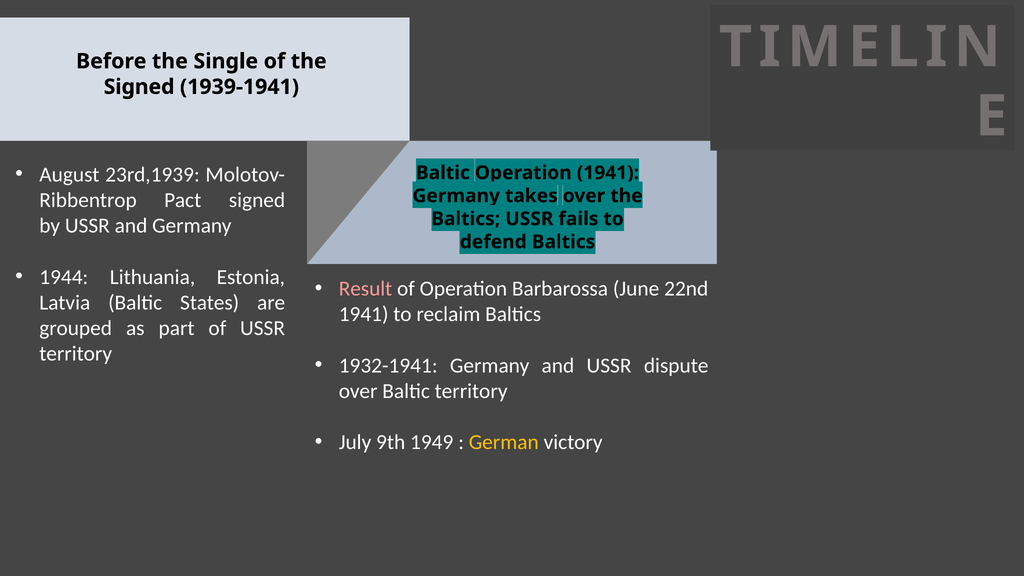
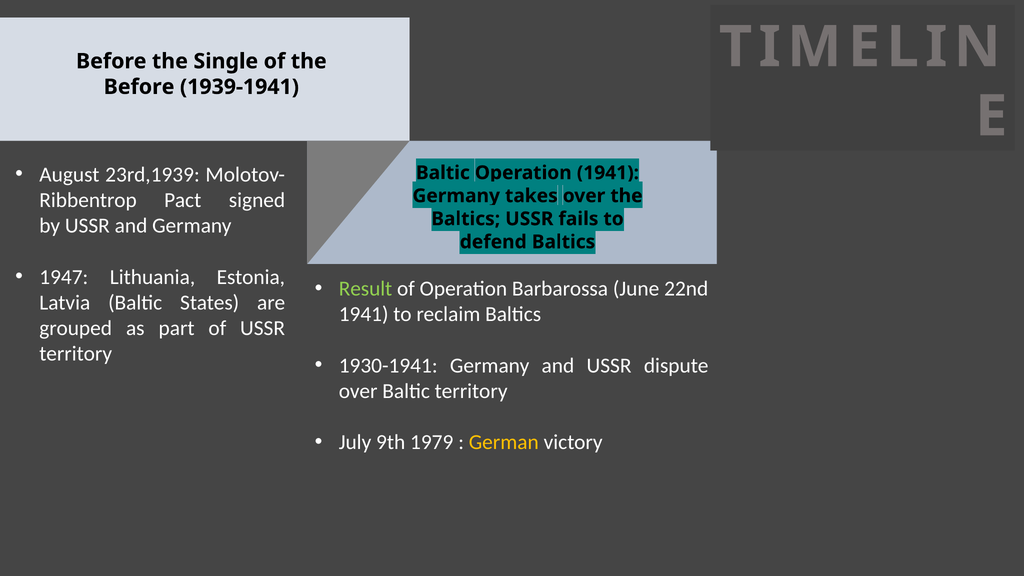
Signed: Signed -> Before (139, 87)
1944: 1944 -> 1947 (64, 277)
Result colour: pink -> light green (366, 289)
1932-1941: 1932-1941 -> 1930-1941 (388, 366)
1949: 1949 -> 1979 (432, 442)
